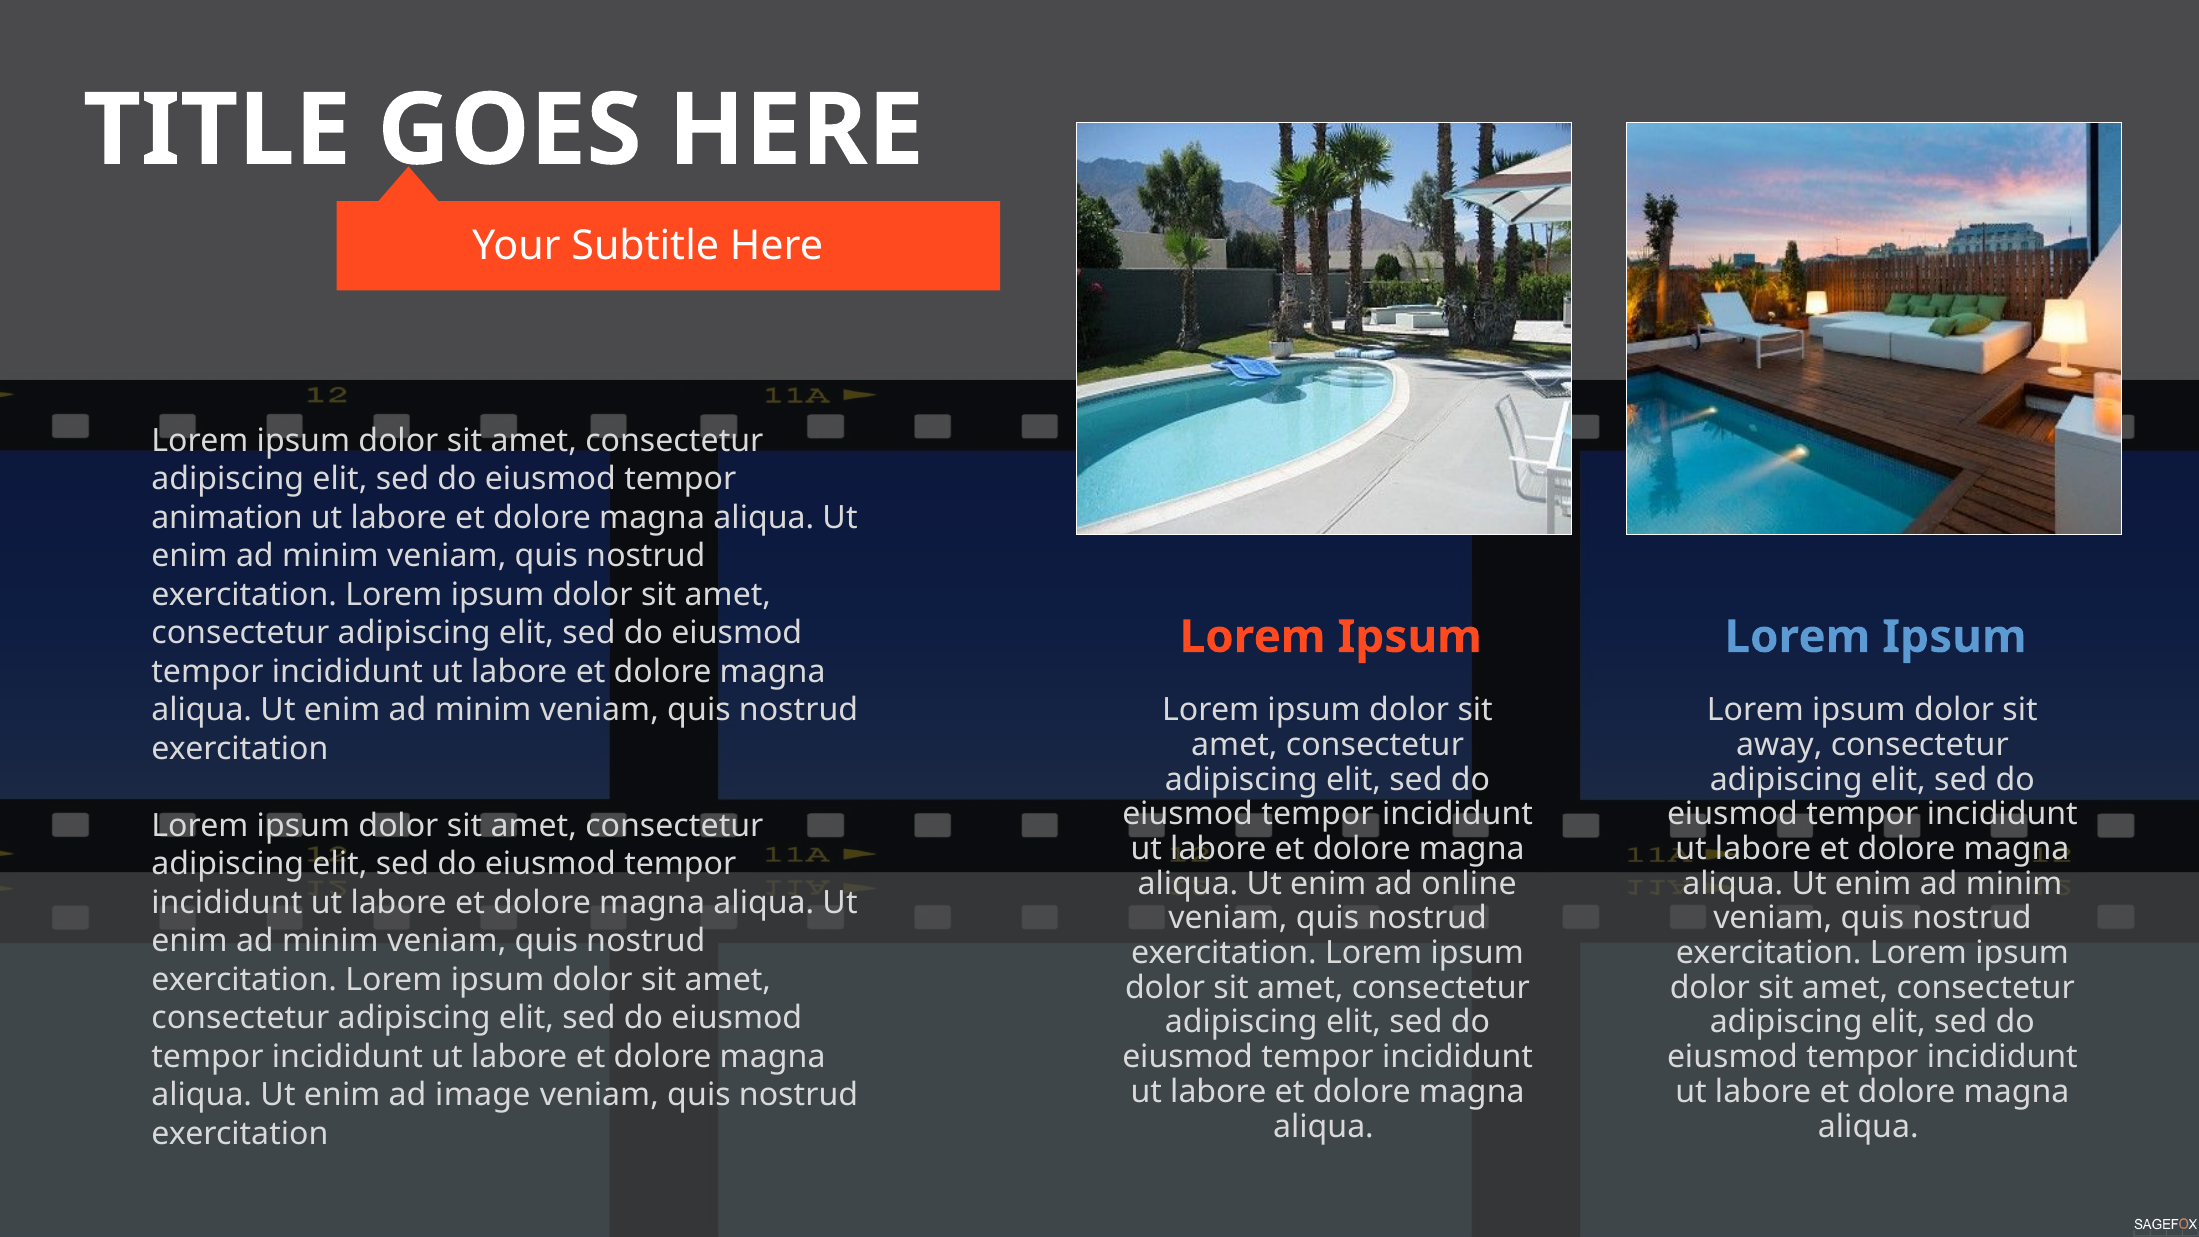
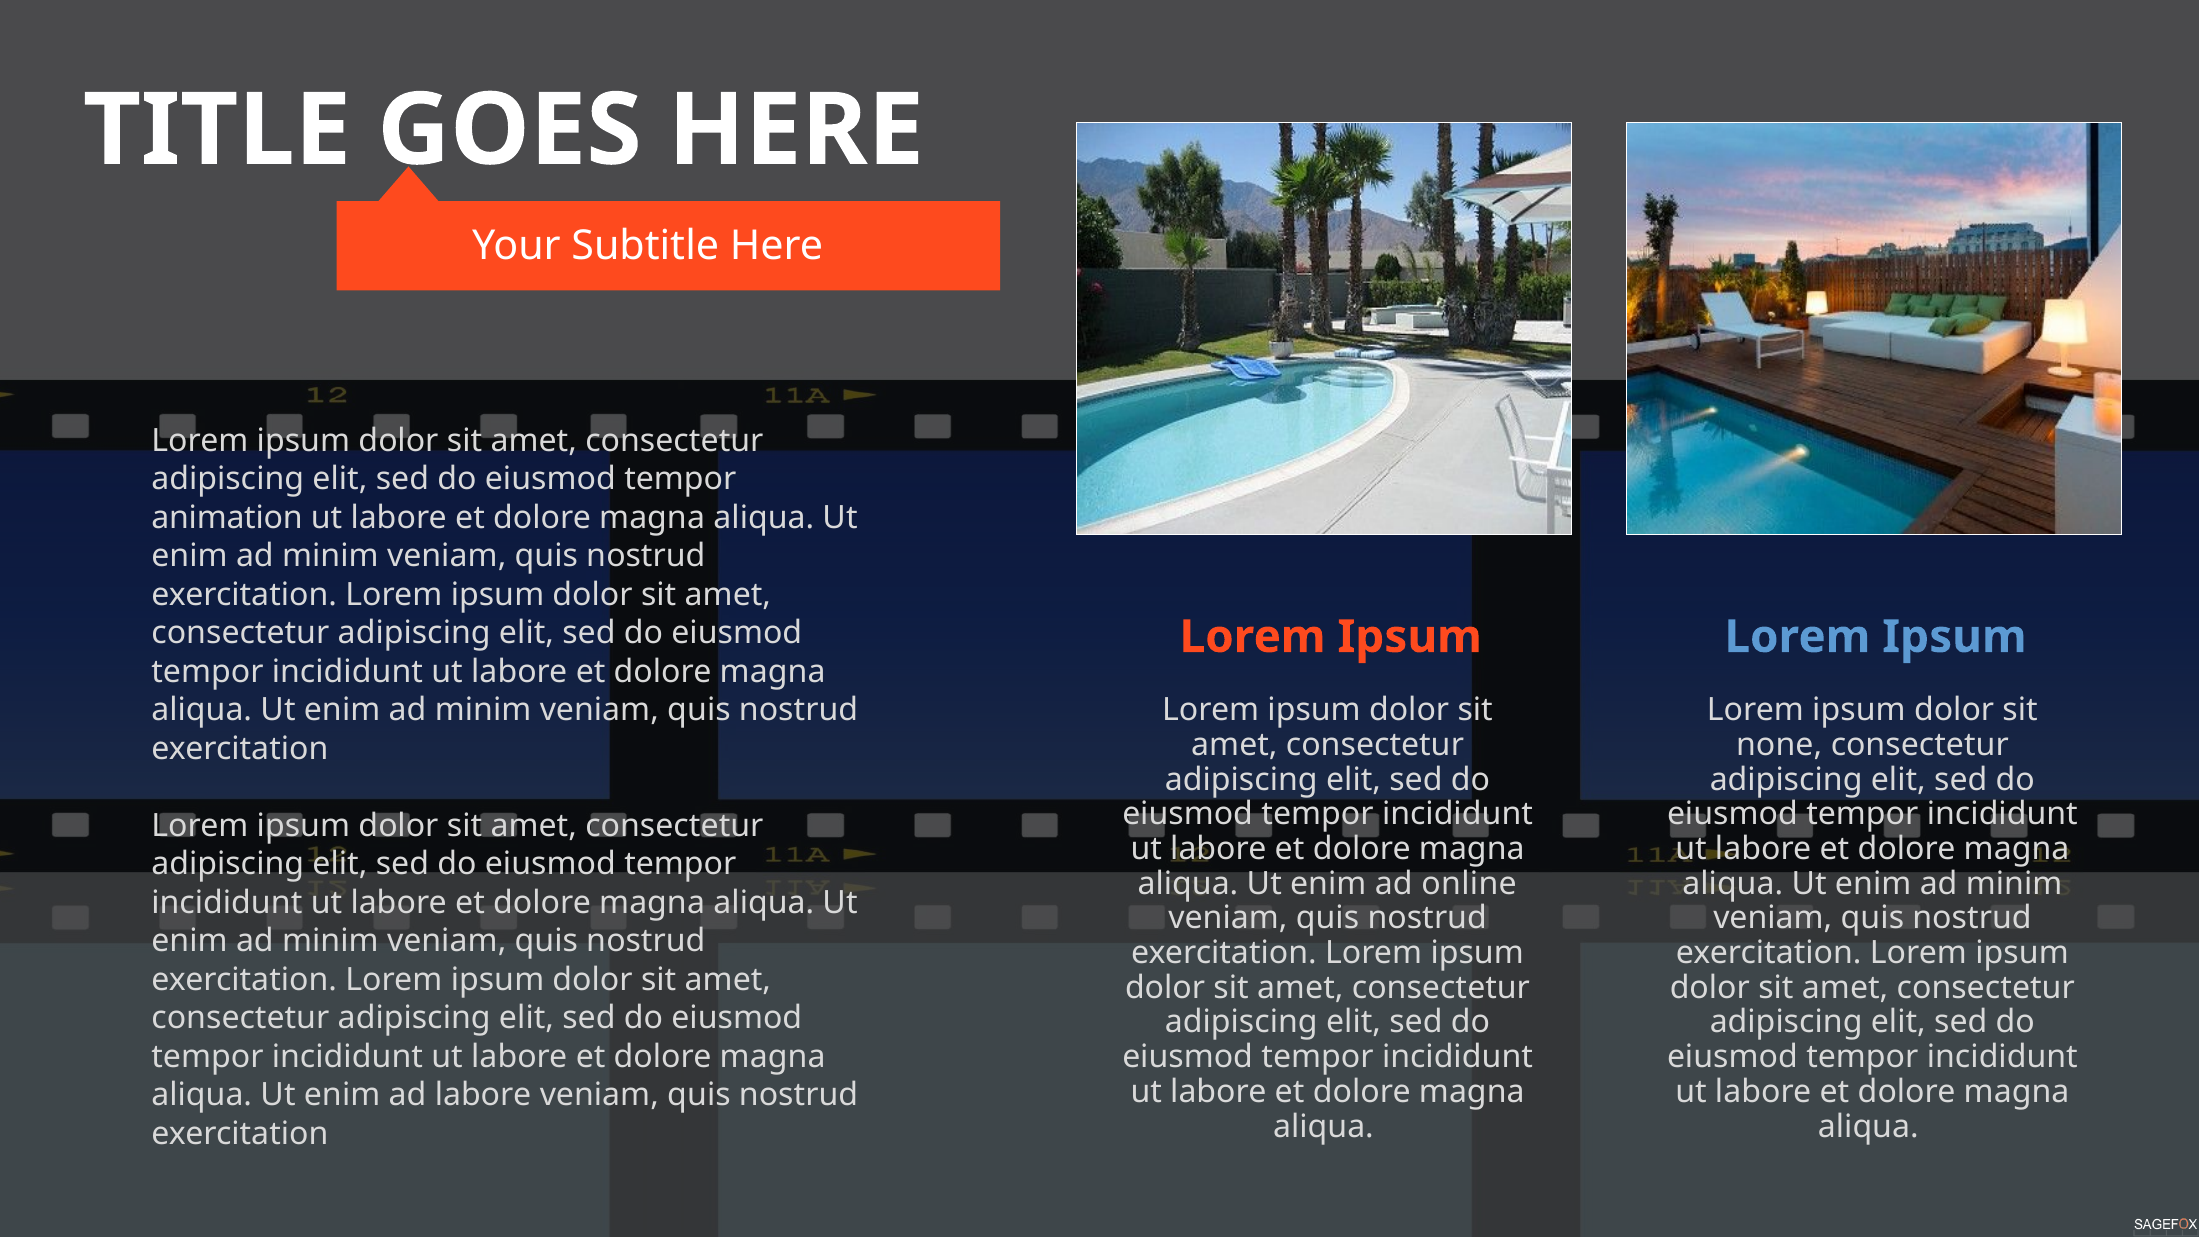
away: away -> none (1779, 745)
ad image: image -> labore (483, 1095)
